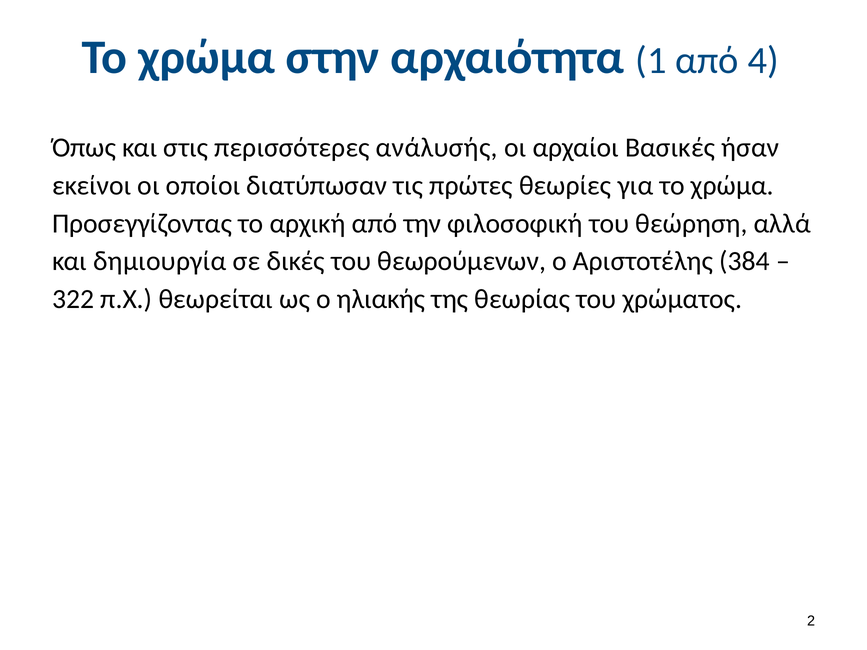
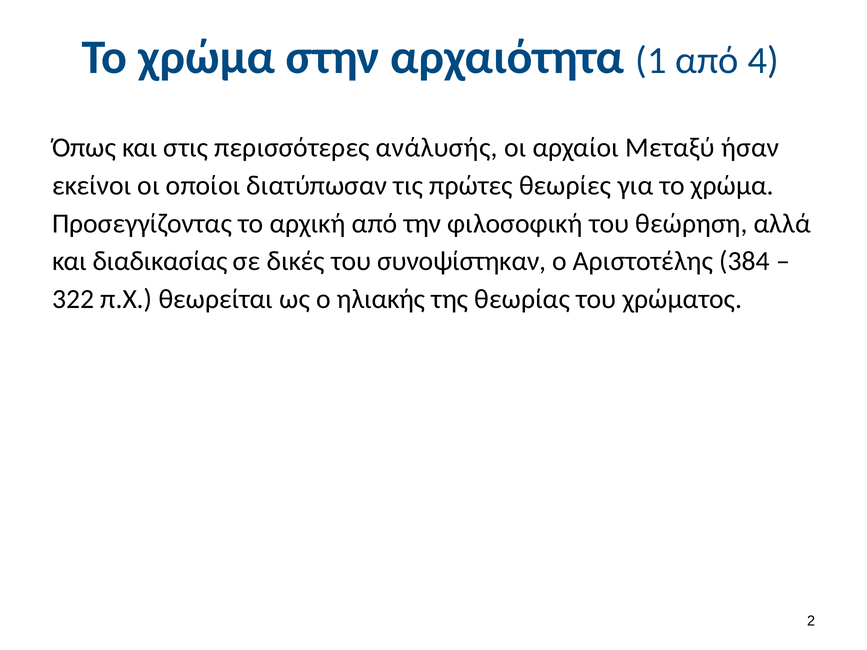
Βασικές: Βασικές -> Μεταξύ (670, 148)
δημιουργία: δημιουργία -> διαδικασίας (160, 261)
θεωρούμενων: θεωρούμενων -> συνοψίστηκαν (462, 261)
